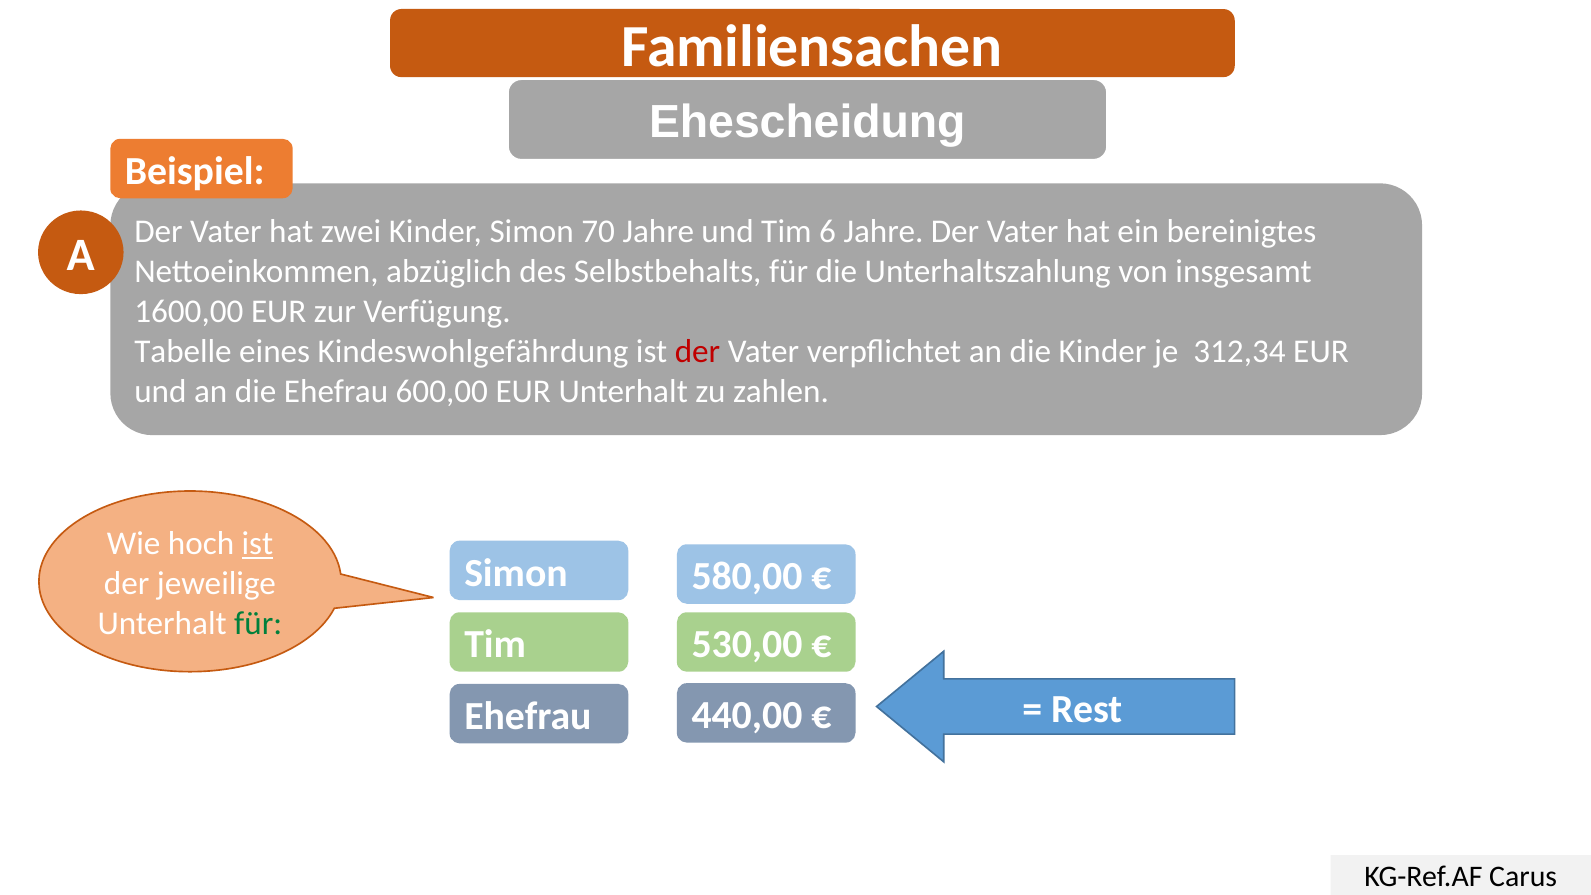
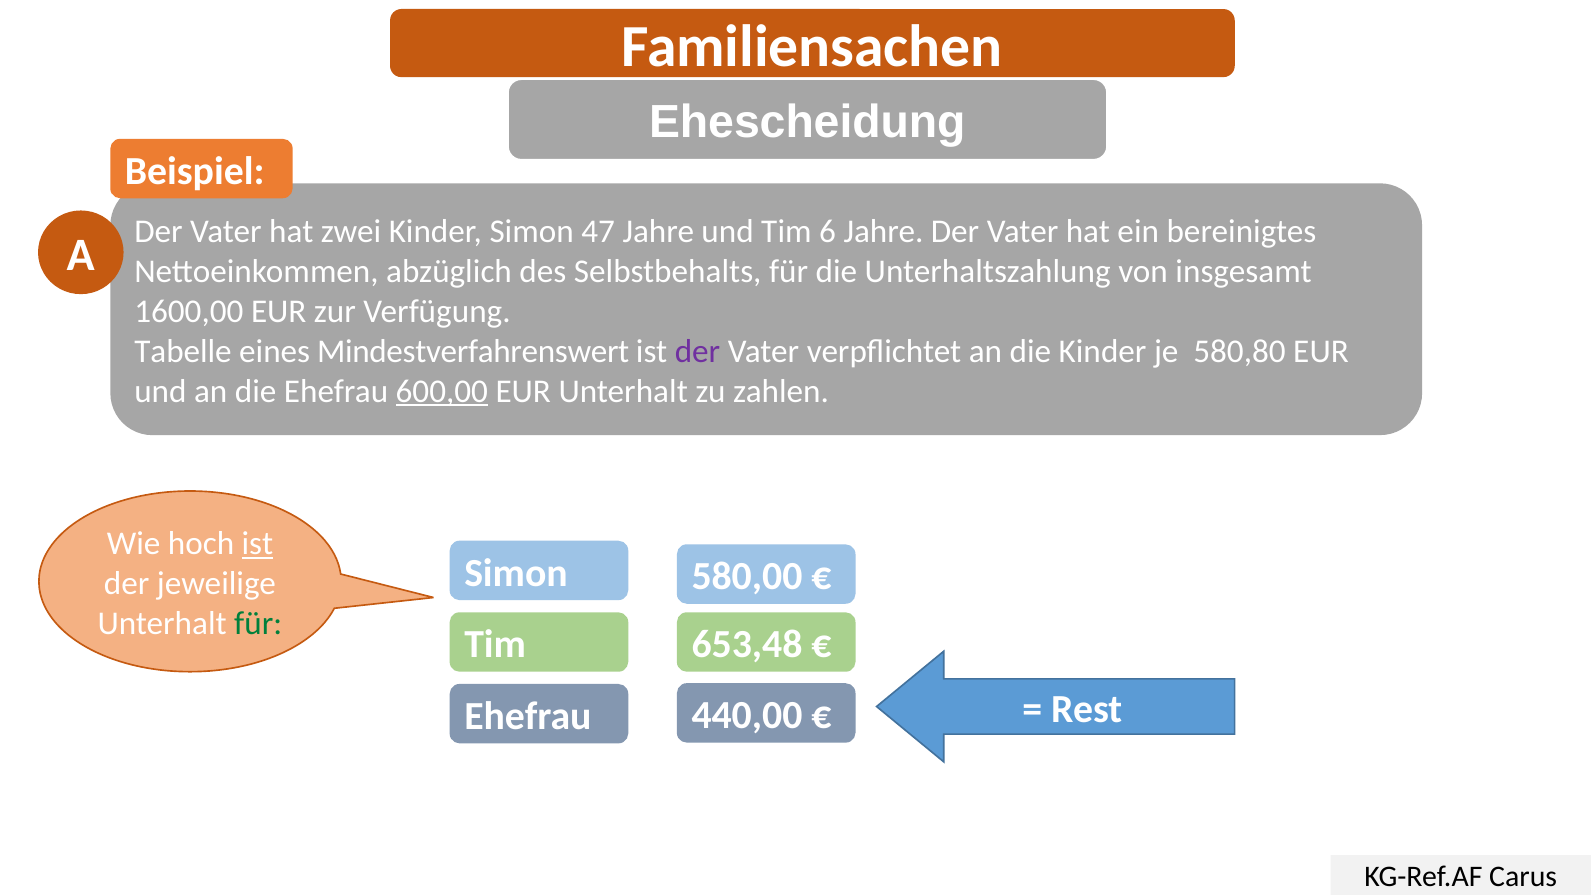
70: 70 -> 47 (598, 232)
Kindeswohlgefährdung: Kindeswohlgefährdung -> Mindestverfahrenswert (473, 351)
der colour: red -> purple (698, 351)
312,34: 312,34 -> 580,80 (1240, 351)
600,00 underline: none -> present (442, 391)
530,00: 530,00 -> 653,48 (747, 645)
